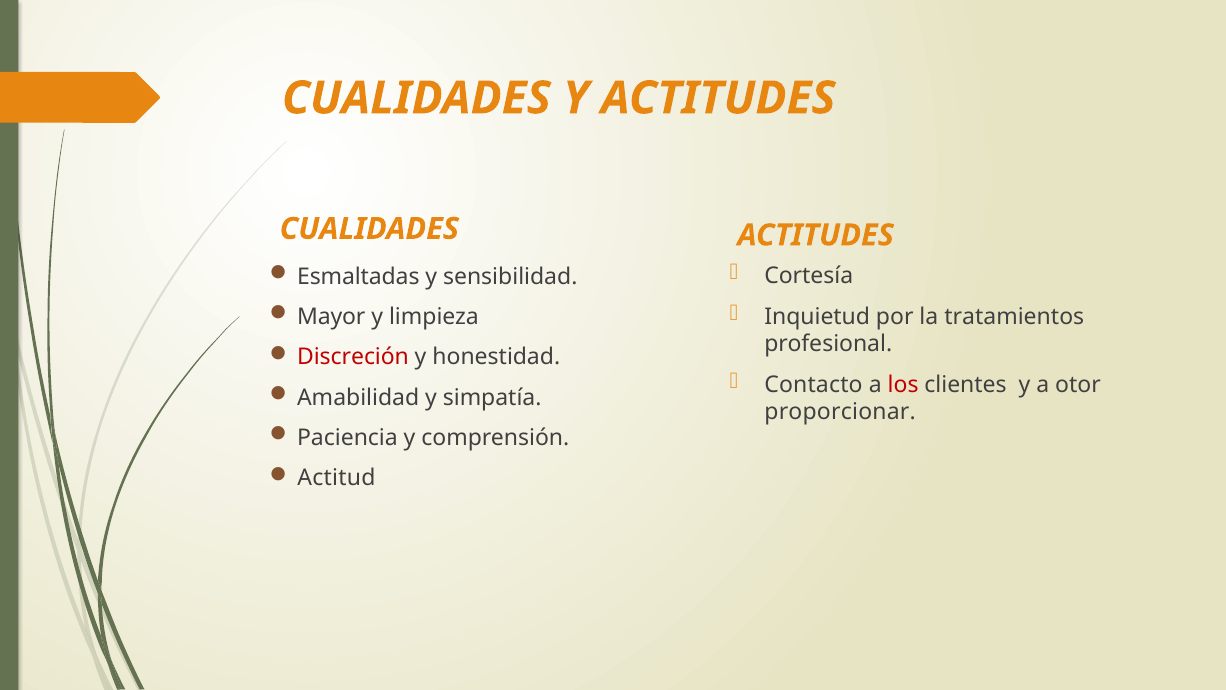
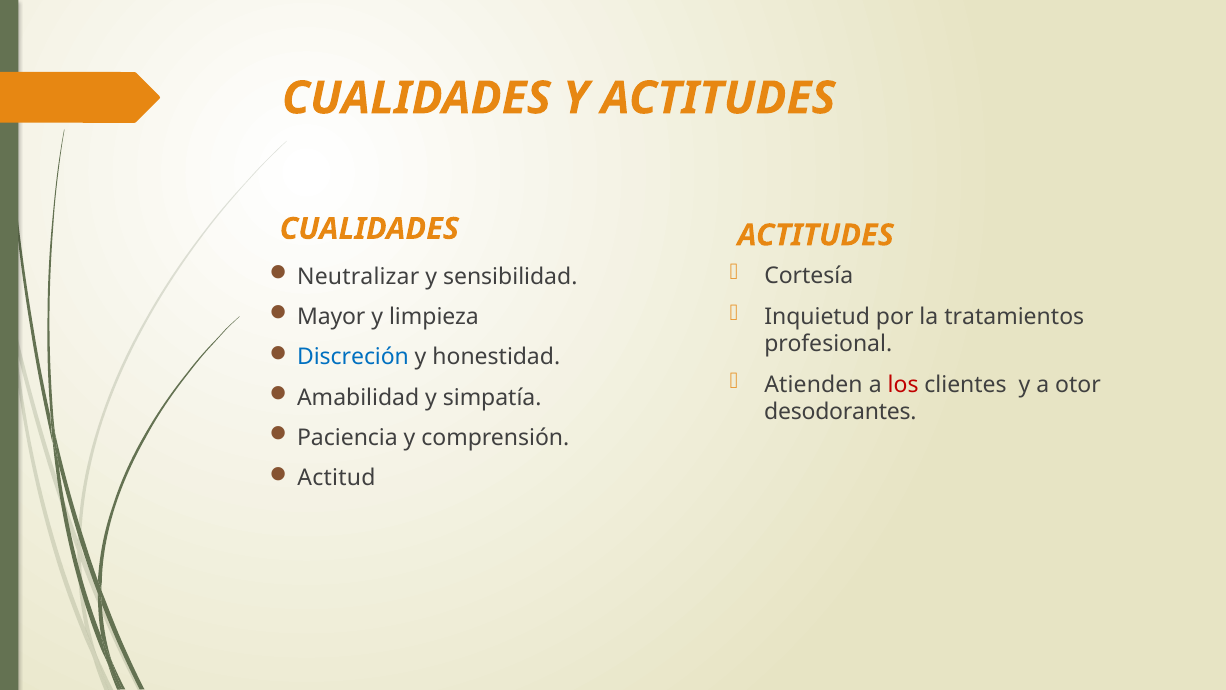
Esmaltadas: Esmaltadas -> Neutralizar (358, 276)
Discreción colour: red -> blue (353, 357)
Contacto: Contacto -> Atienden (814, 384)
proporcionar: proporcionar -> desodorantes (840, 412)
